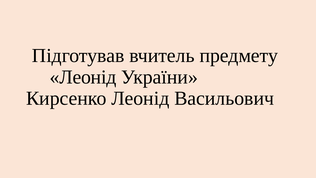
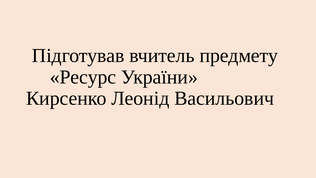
Леонід: Леонід -> Ресурс (83, 77)
